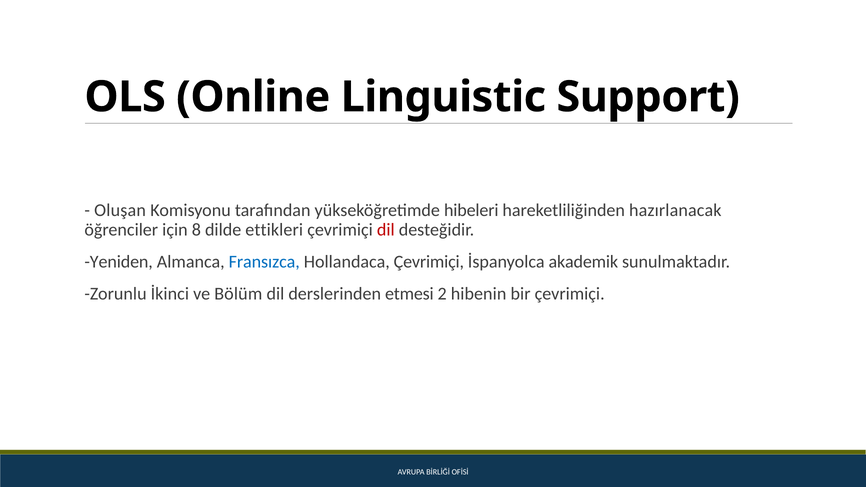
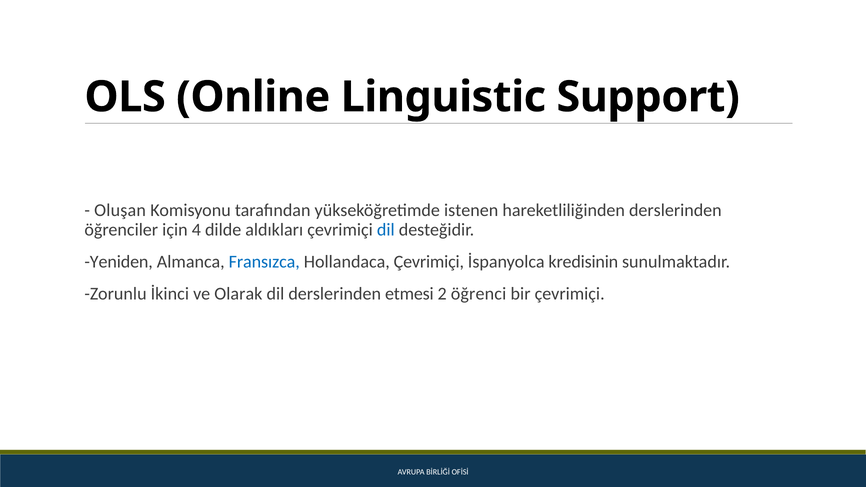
hibeleri: hibeleri -> istenen (471, 210)
hareketliliğinden hazırlanacak: hazırlanacak -> derslerinden (675, 210)
8: 8 -> 4 (196, 230)
ettikleri: ettikleri -> aldıkları (274, 230)
dil colour: red -> blue (386, 230)
akademik: akademik -> kredisinin (583, 262)
Bölüm: Bölüm -> Olarak (238, 294)
hibenin: hibenin -> öğrenci (479, 294)
